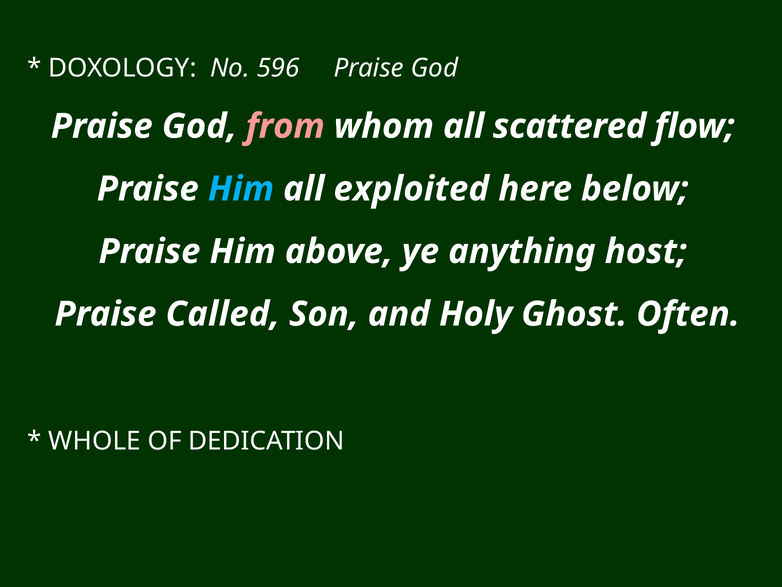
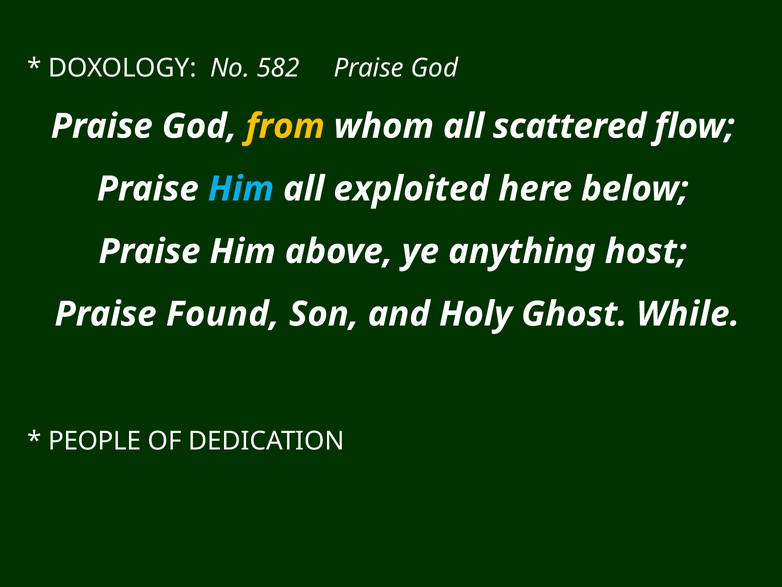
596: 596 -> 582 (278, 68)
from colour: pink -> yellow (285, 126)
Called: Called -> Found (223, 314)
Often: Often -> While (688, 314)
WHOLE: WHOLE -> PEOPLE (95, 441)
